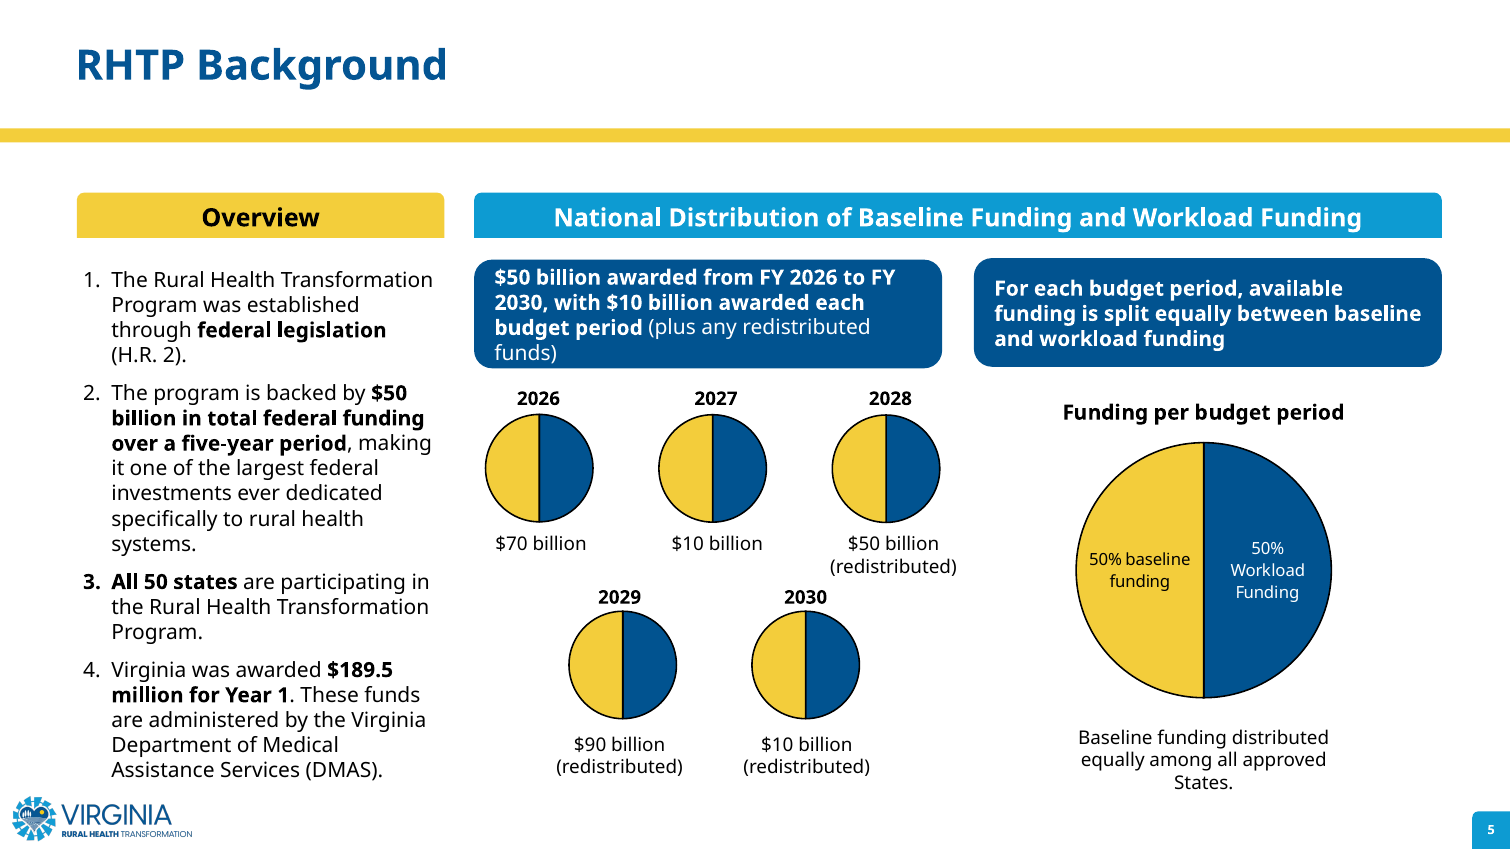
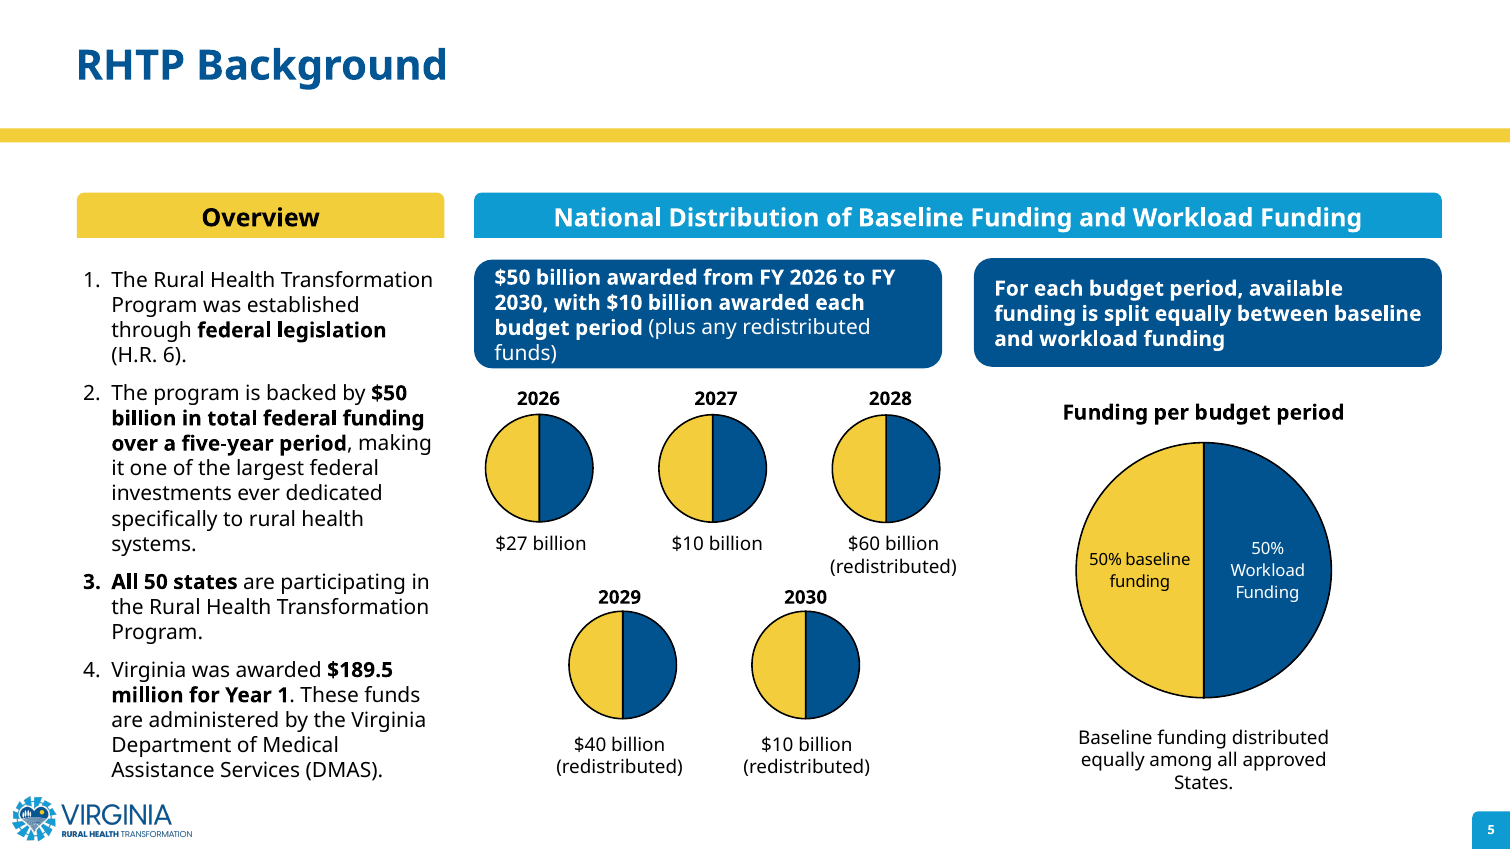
H.R 2: 2 -> 6 (175, 356)
$70: $70 -> $27 (512, 545)
$50: $50 -> $60 (864, 545)
$90: $90 -> $40 (590, 745)
